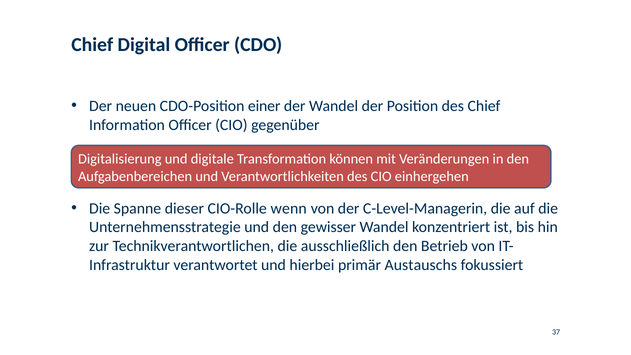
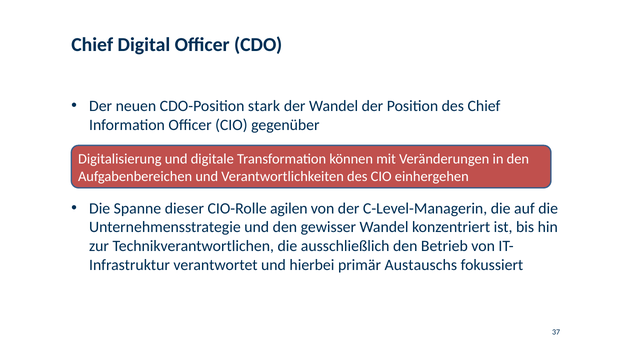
einer: einer -> stark (264, 106)
wenn: wenn -> agilen (289, 208)
